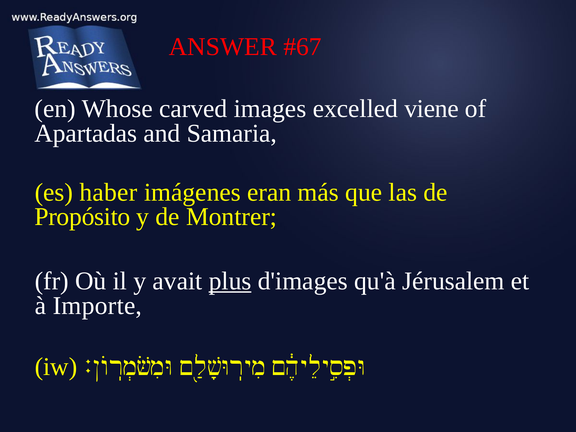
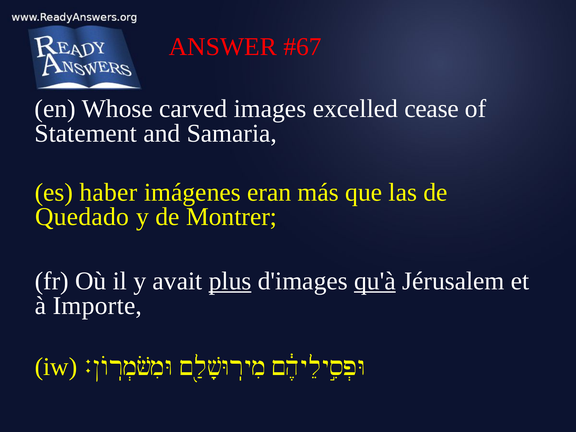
viene: viene -> cease (432, 109)
Apartadas: Apartadas -> Statement (86, 133)
Propósito: Propósito -> Quedado (82, 217)
qu'à underline: none -> present (375, 281)
